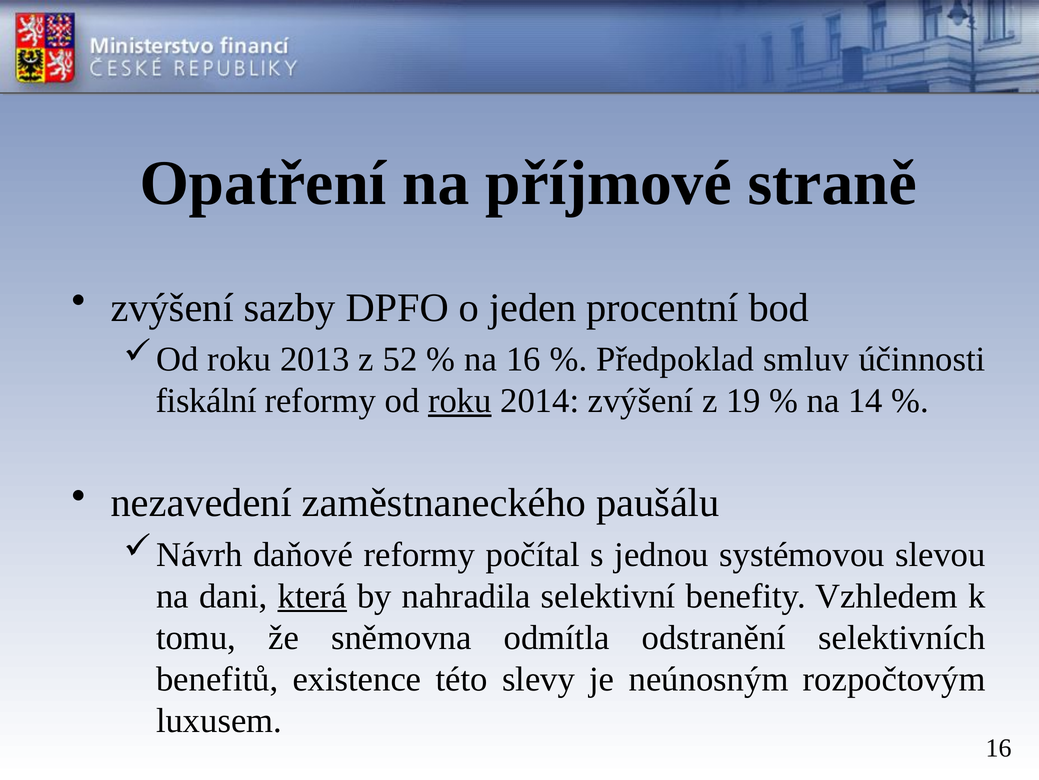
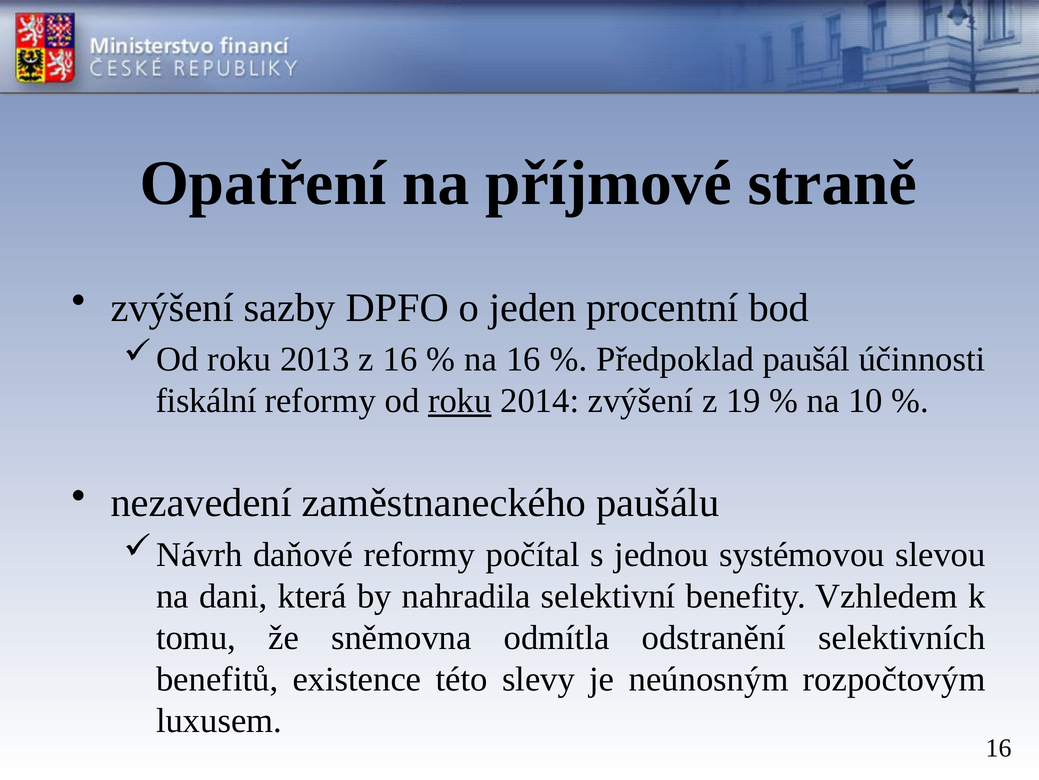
z 52: 52 -> 16 (400, 359)
smluv: smluv -> paušál (806, 359)
14: 14 -> 10 (865, 400)
která underline: present -> none (312, 596)
